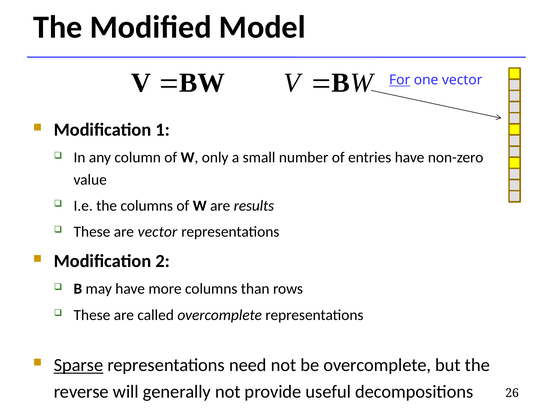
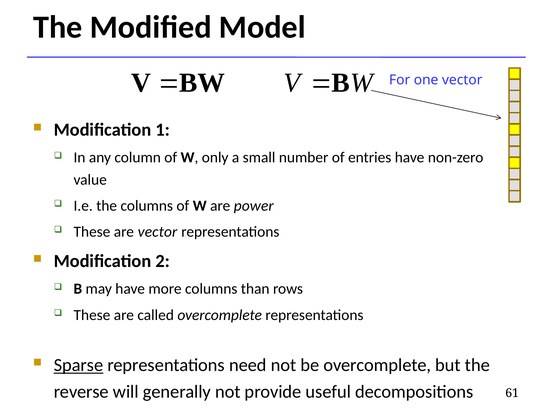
For underline: present -> none (400, 80)
results: results -> power (254, 206)
26: 26 -> 61 (512, 393)
